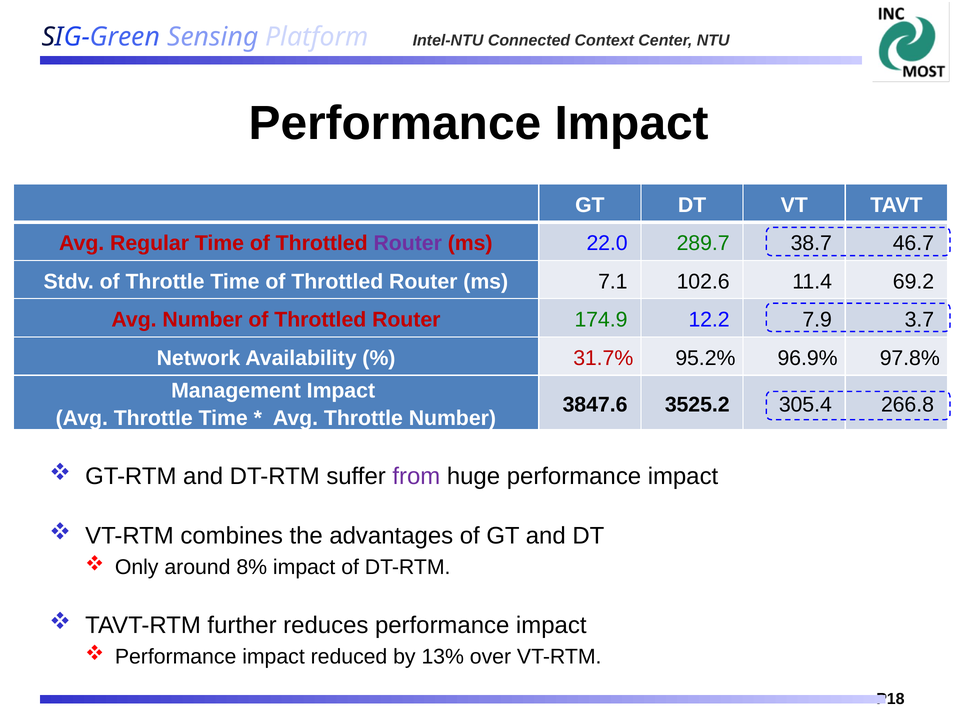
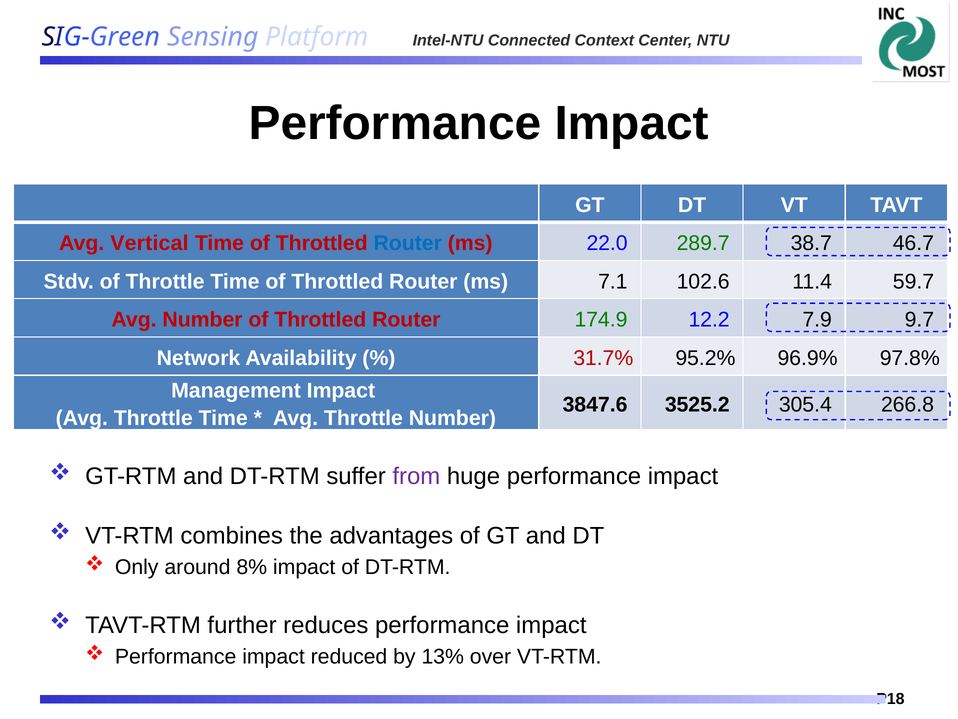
Regular: Regular -> Vertical (149, 243)
Router colour: purple -> blue (408, 243)
69.2: 69.2 -> 59.7 (913, 281)
3.7: 3.7 -> 9.7 (919, 320)
